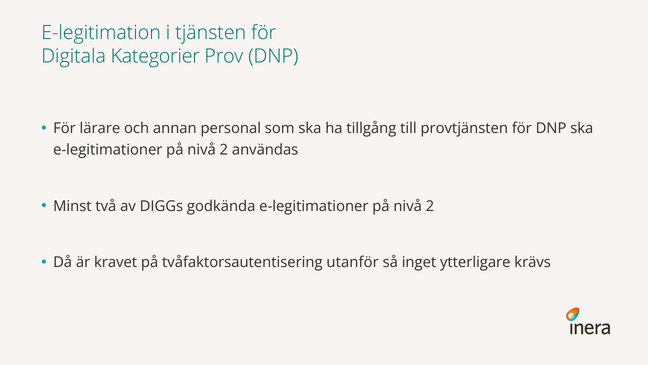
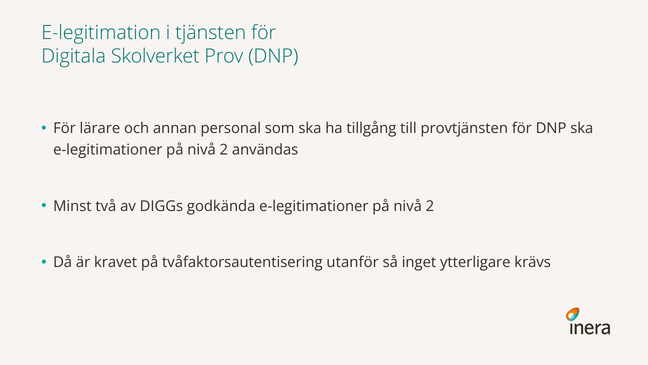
Kategorier: Kategorier -> Skolverket (155, 56)
